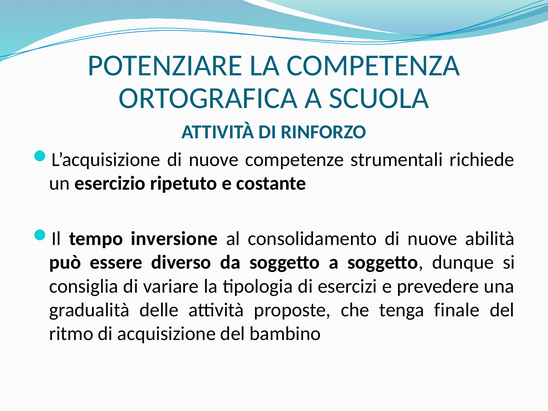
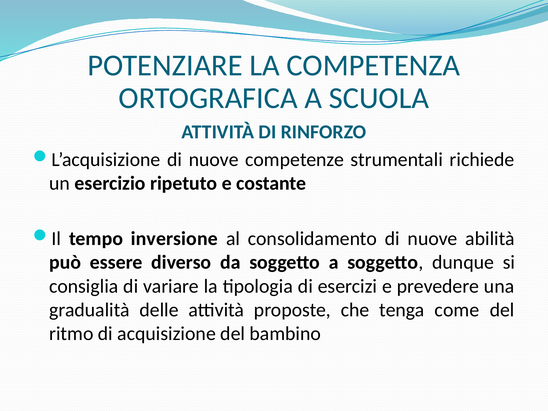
finale: finale -> come (457, 310)
